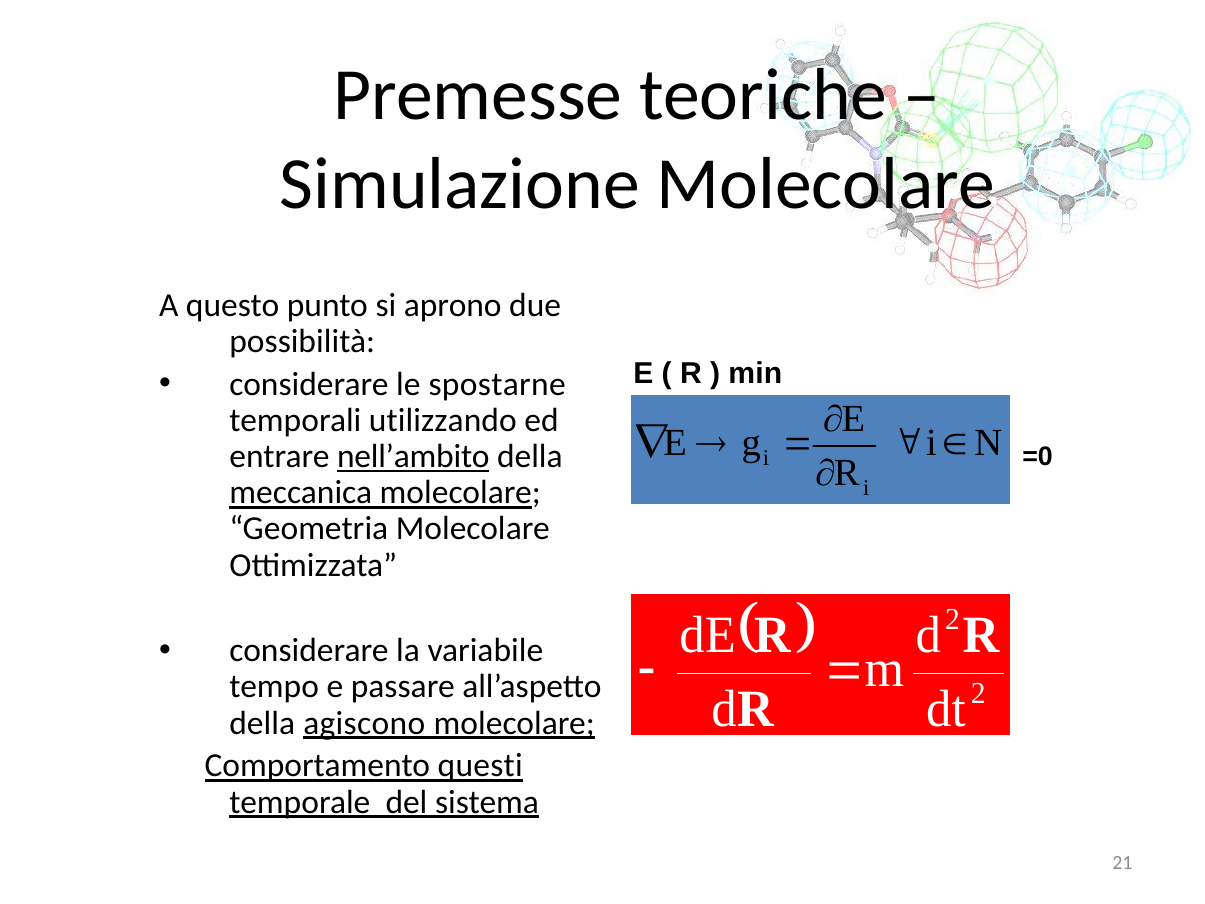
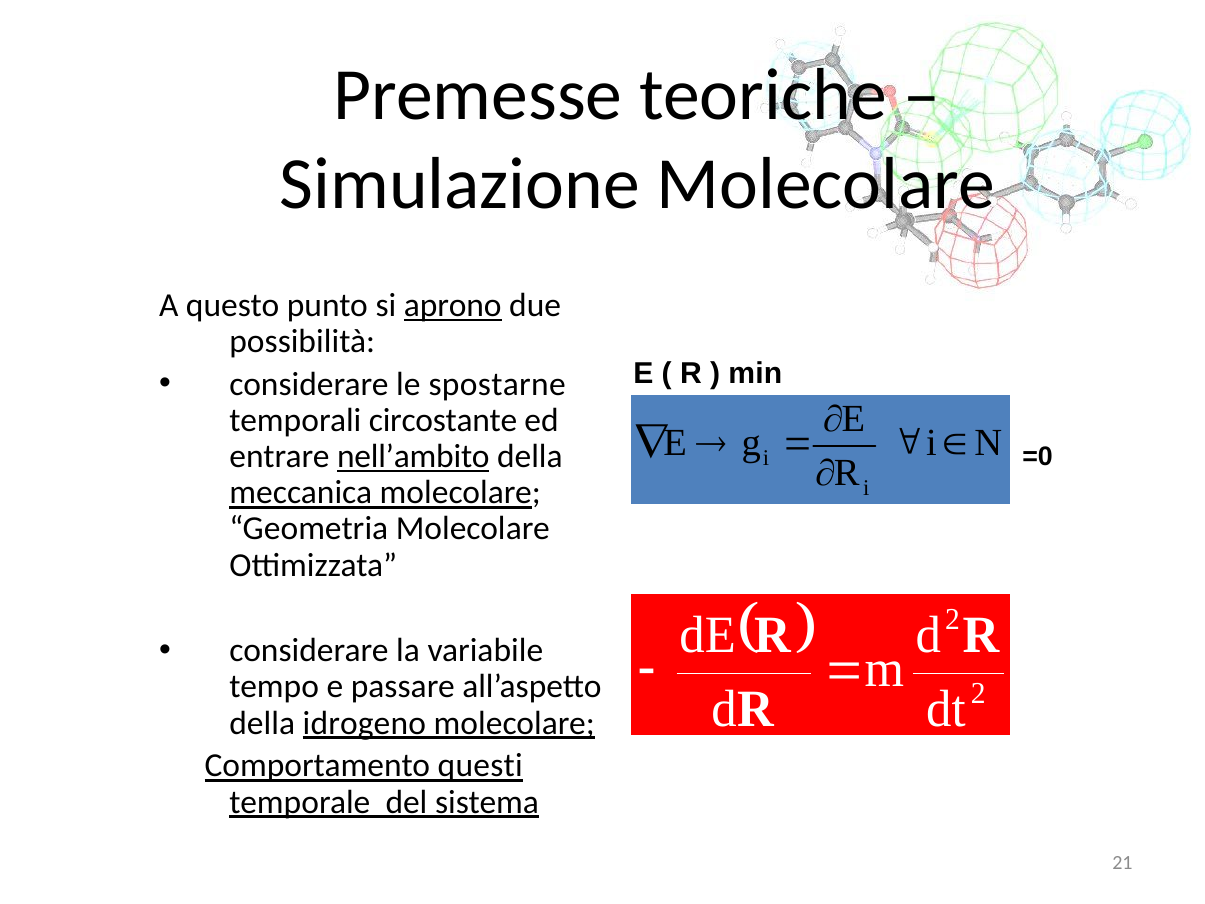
aprono underline: none -> present (453, 305)
utilizzando: utilizzando -> circostante (443, 420)
agiscono: agiscono -> idrogeno (364, 723)
